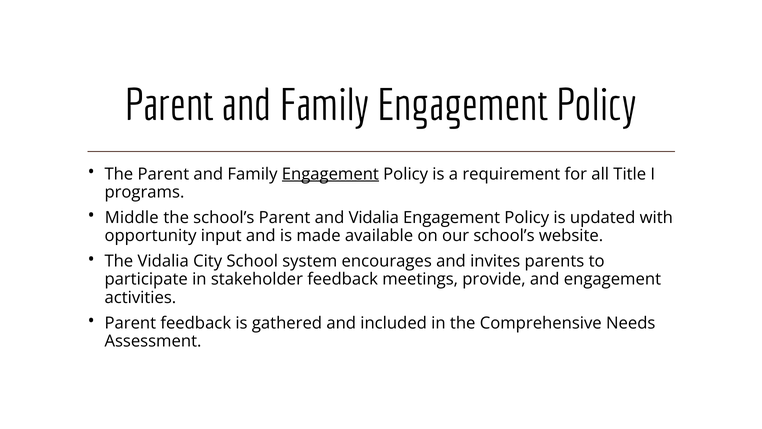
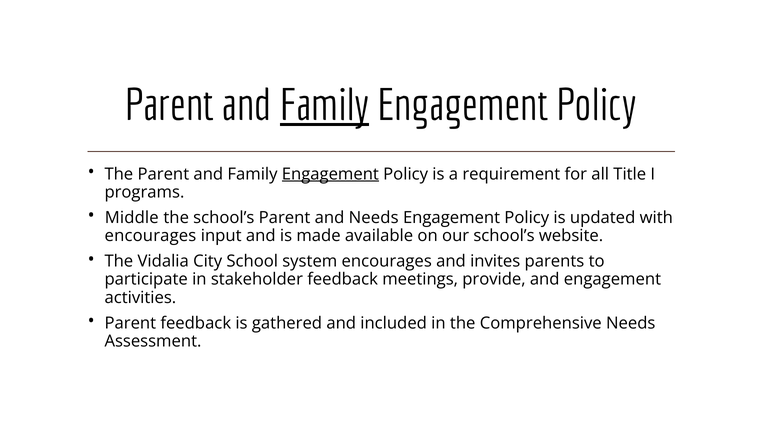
Family underline: none -> present (324, 105)
and Vidalia: Vidalia -> Needs (374, 218)
opportunity: opportunity -> encourages (150, 236)
